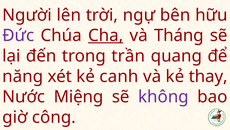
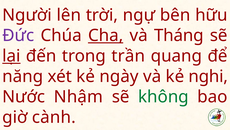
lại underline: none -> present (11, 56)
canh: canh -> ngày (119, 76)
thay: thay -> nghi (208, 76)
Miệng: Miệng -> Nhậm (78, 96)
không colour: purple -> green (163, 96)
công: công -> cành (54, 117)
